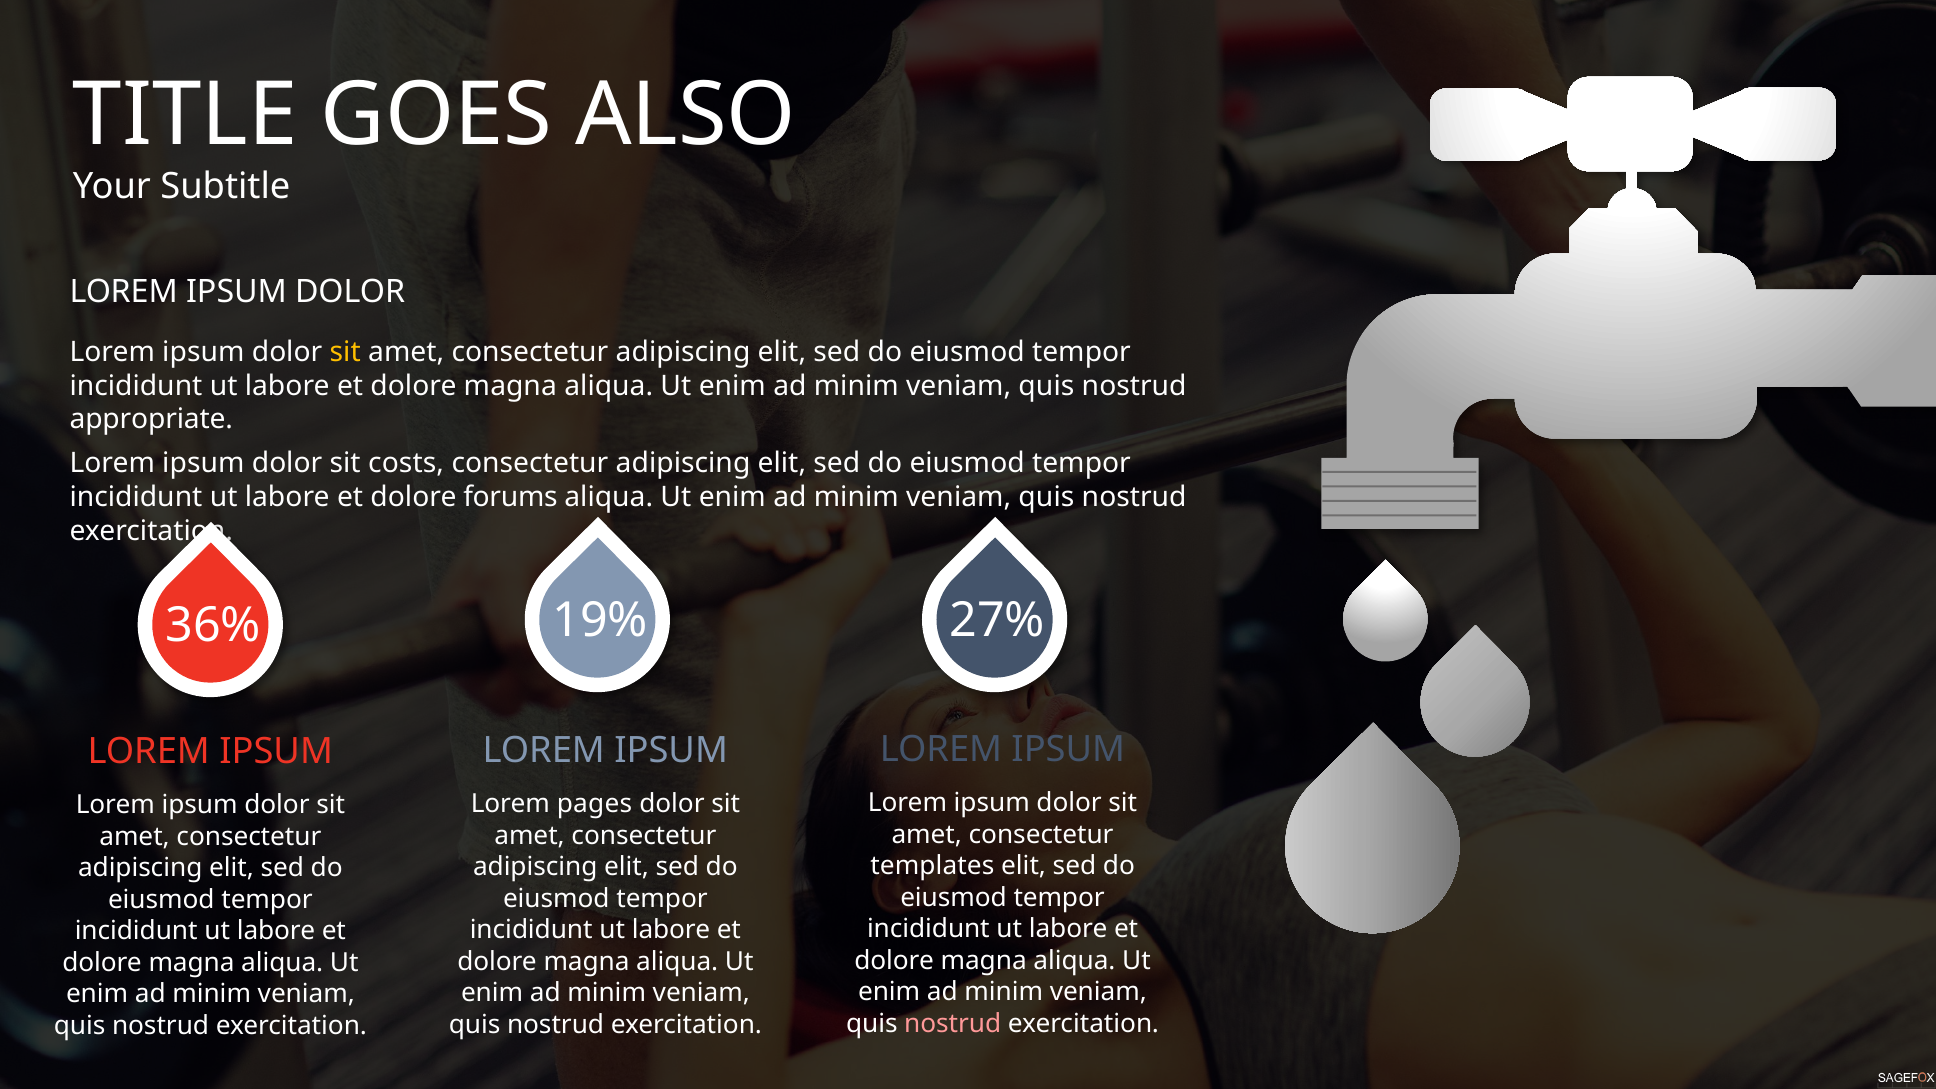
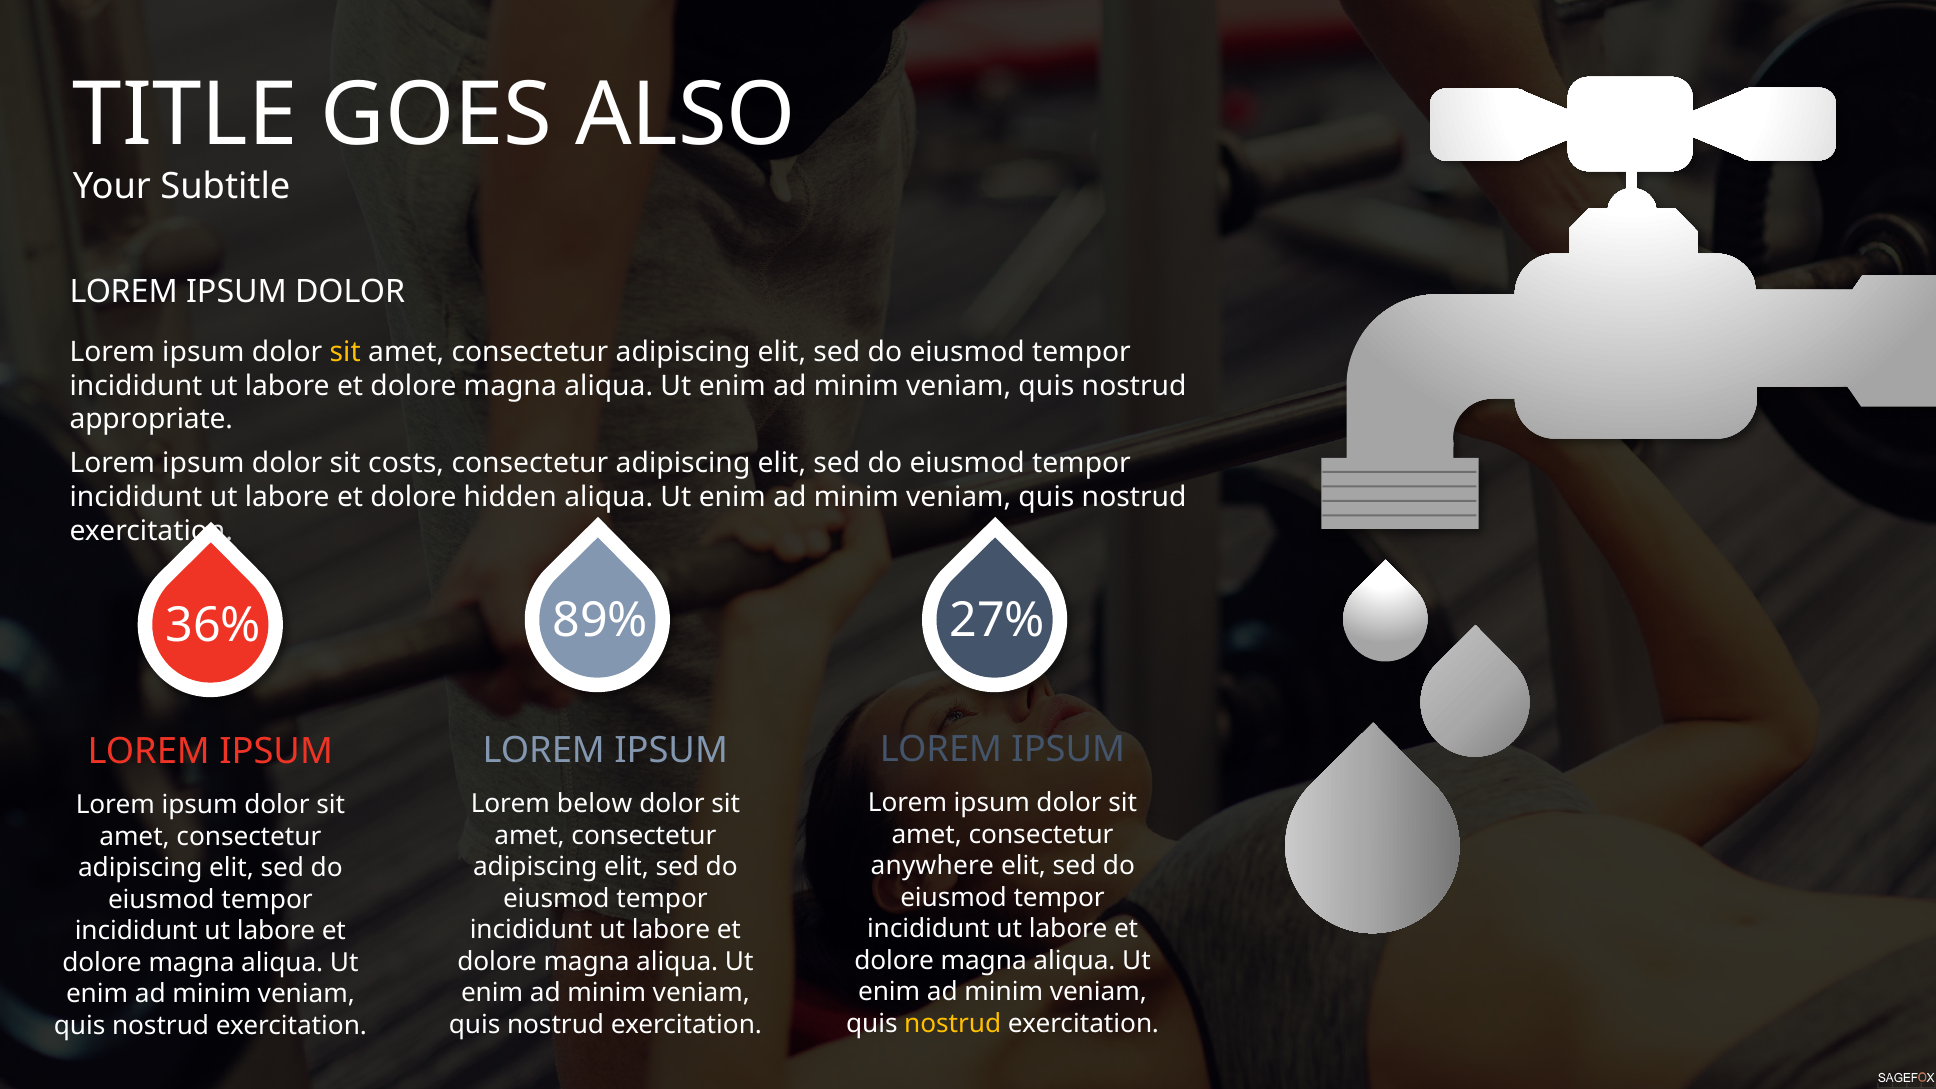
forums: forums -> hidden (510, 497)
19%: 19% -> 89% (600, 620)
pages: pages -> below (595, 804)
templates: templates -> anywhere (932, 866)
nostrud colour: pink -> yellow (953, 1024)
